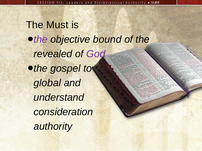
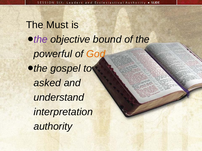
revealed: revealed -> powerful (53, 54)
God colour: purple -> orange (96, 54)
global: global -> asked (47, 83)
consideration: consideration -> interpretation (63, 112)
